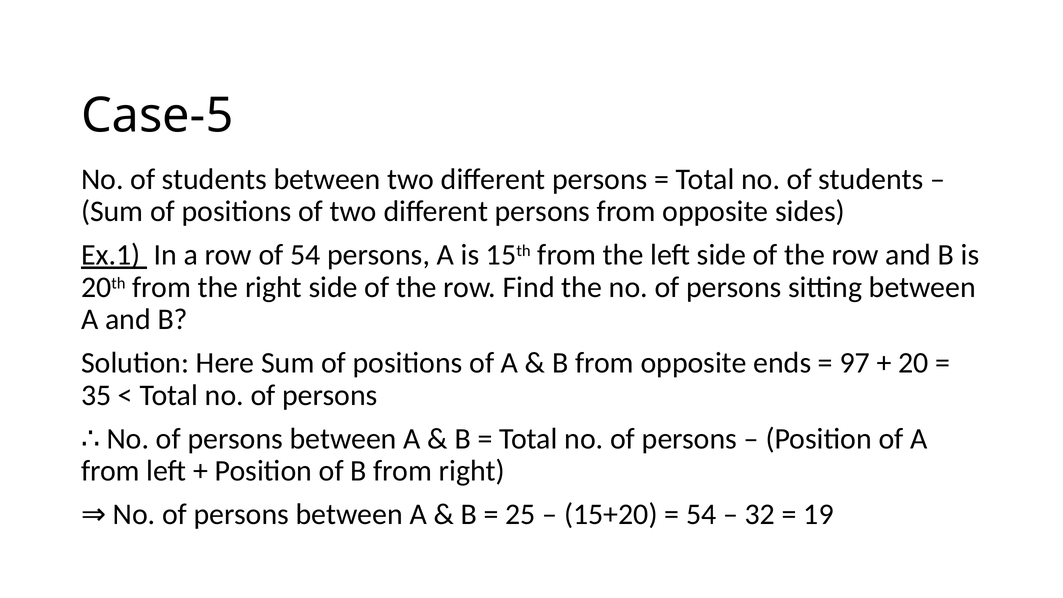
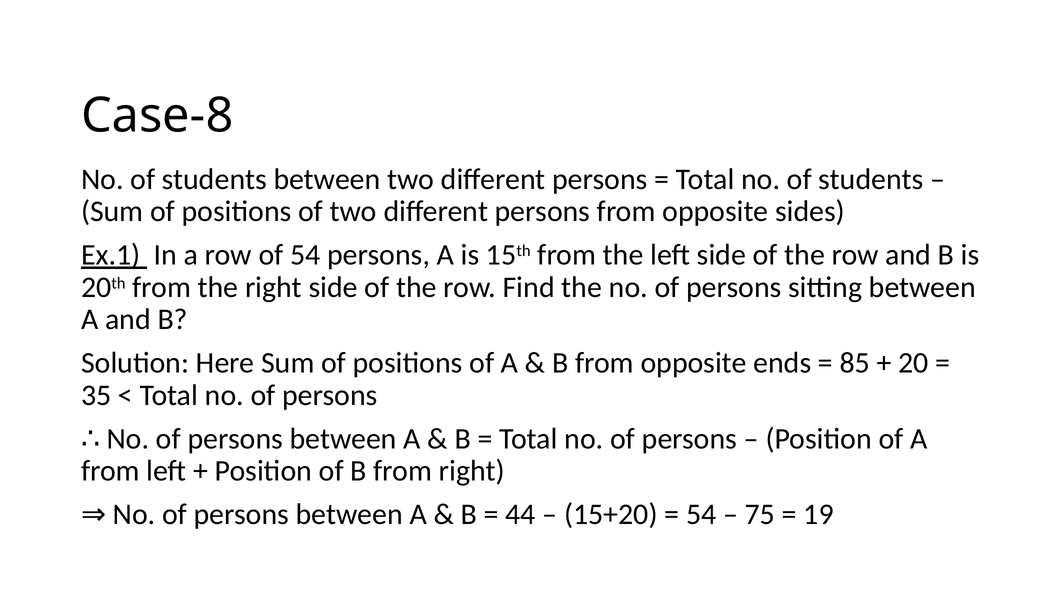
Case-5: Case-5 -> Case-8 (157, 116)
97: 97 -> 85 (855, 363)
25: 25 -> 44 (520, 514)
32: 32 -> 75 (760, 514)
